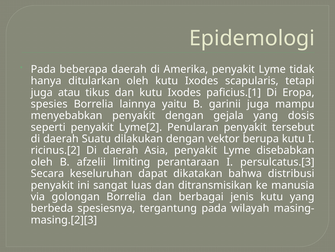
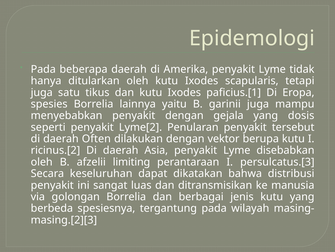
atau: atau -> satu (69, 92)
Suatu: Suatu -> Often (96, 138)
